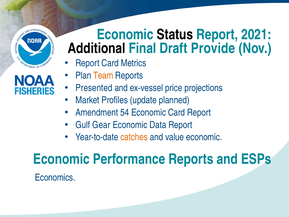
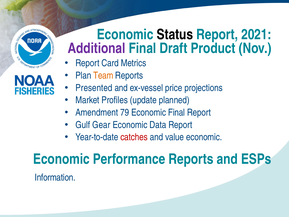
Additional colour: black -> purple (97, 48)
Provide: Provide -> Product (213, 48)
54: 54 -> 79 (125, 112)
Economic Card: Card -> Final (177, 112)
catches colour: orange -> red (134, 137)
Economics: Economics -> Information (55, 177)
